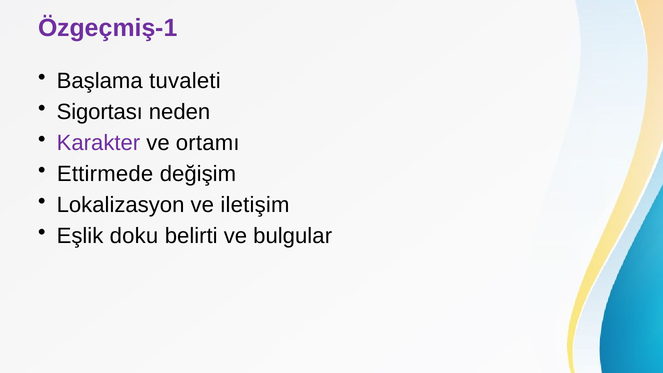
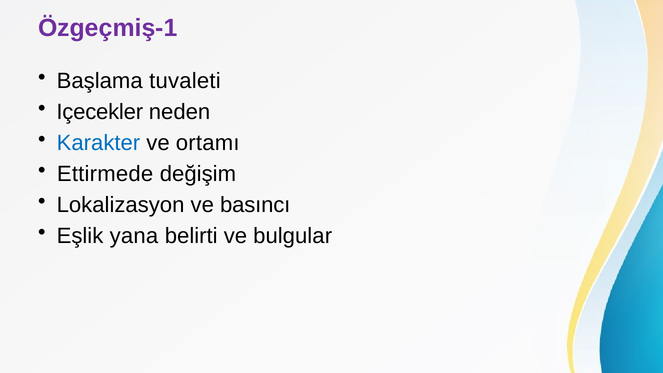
Sigortası: Sigortası -> Içecekler (100, 112)
Karakter colour: purple -> blue (98, 143)
iletişim: iletişim -> basıncı (255, 205)
doku: doku -> yana (134, 236)
